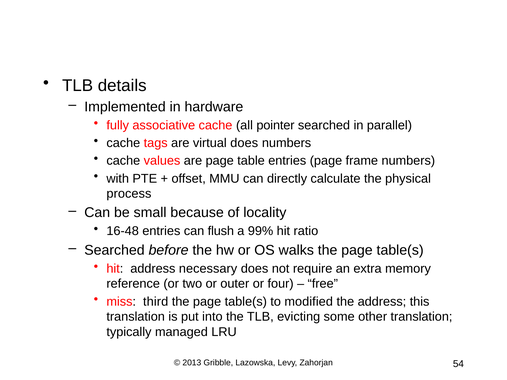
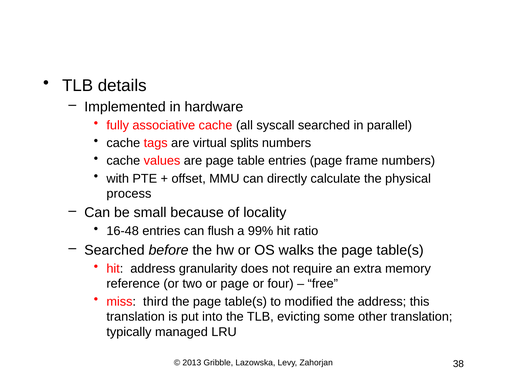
pointer: pointer -> syscall (275, 125)
virtual does: does -> splits (244, 143)
necessary: necessary -> granularity (208, 269)
or outer: outer -> page (235, 284)
54: 54 -> 38 (458, 364)
